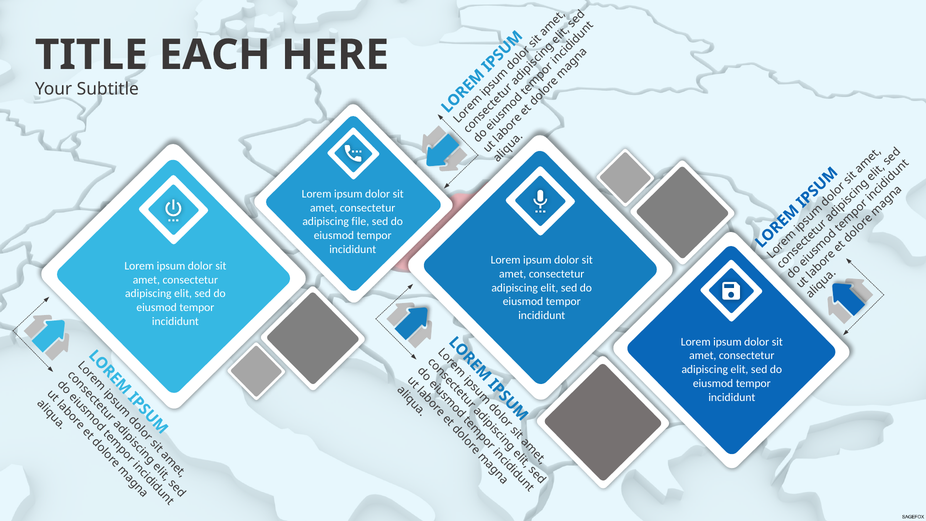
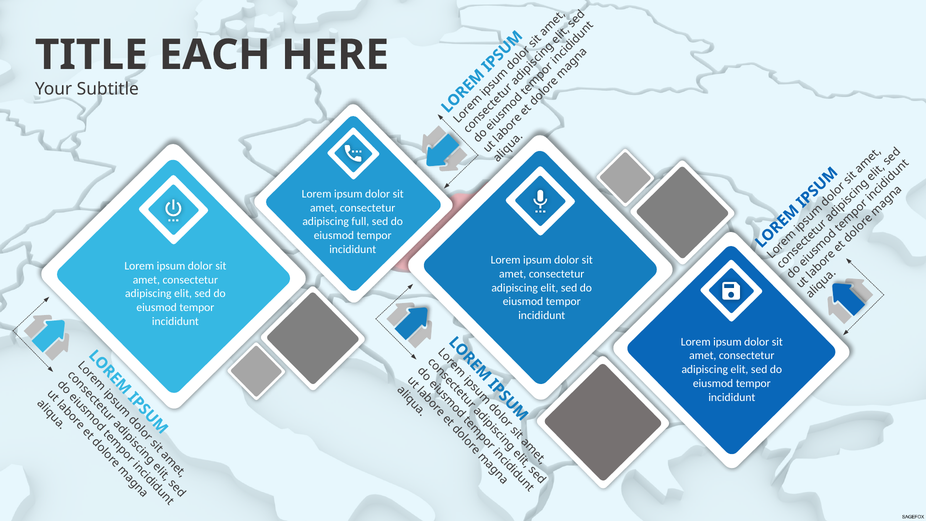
file: file -> full (360, 222)
